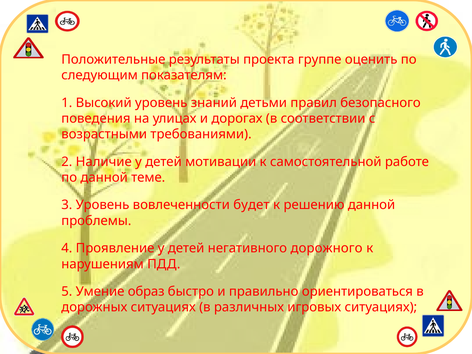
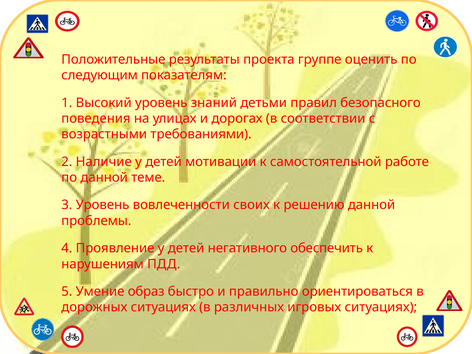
будет: будет -> своих (251, 205)
дорожного: дорожного -> обеспечить (327, 248)
